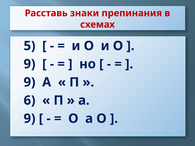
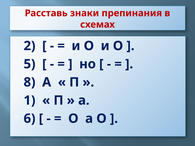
5: 5 -> 2 (30, 46)
9: 9 -> 5 (30, 64)
9: 9 -> 8 (30, 82)
6: 6 -> 1 (30, 101)
9: 9 -> 6 (30, 119)
